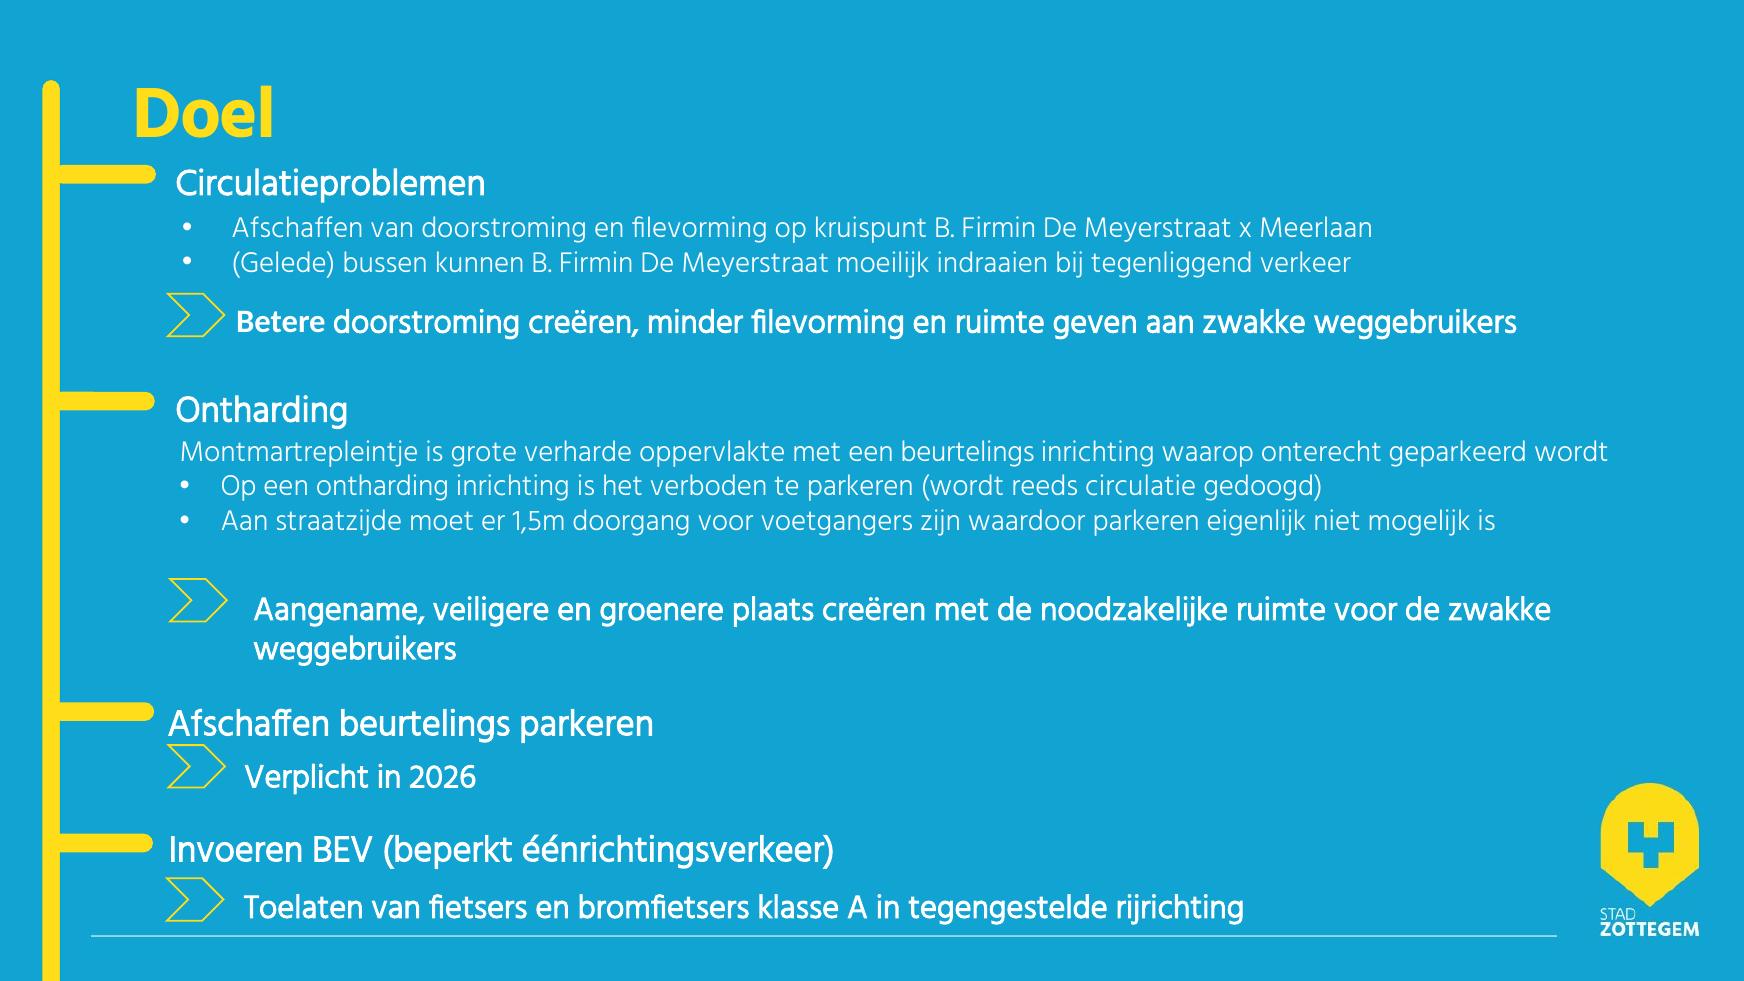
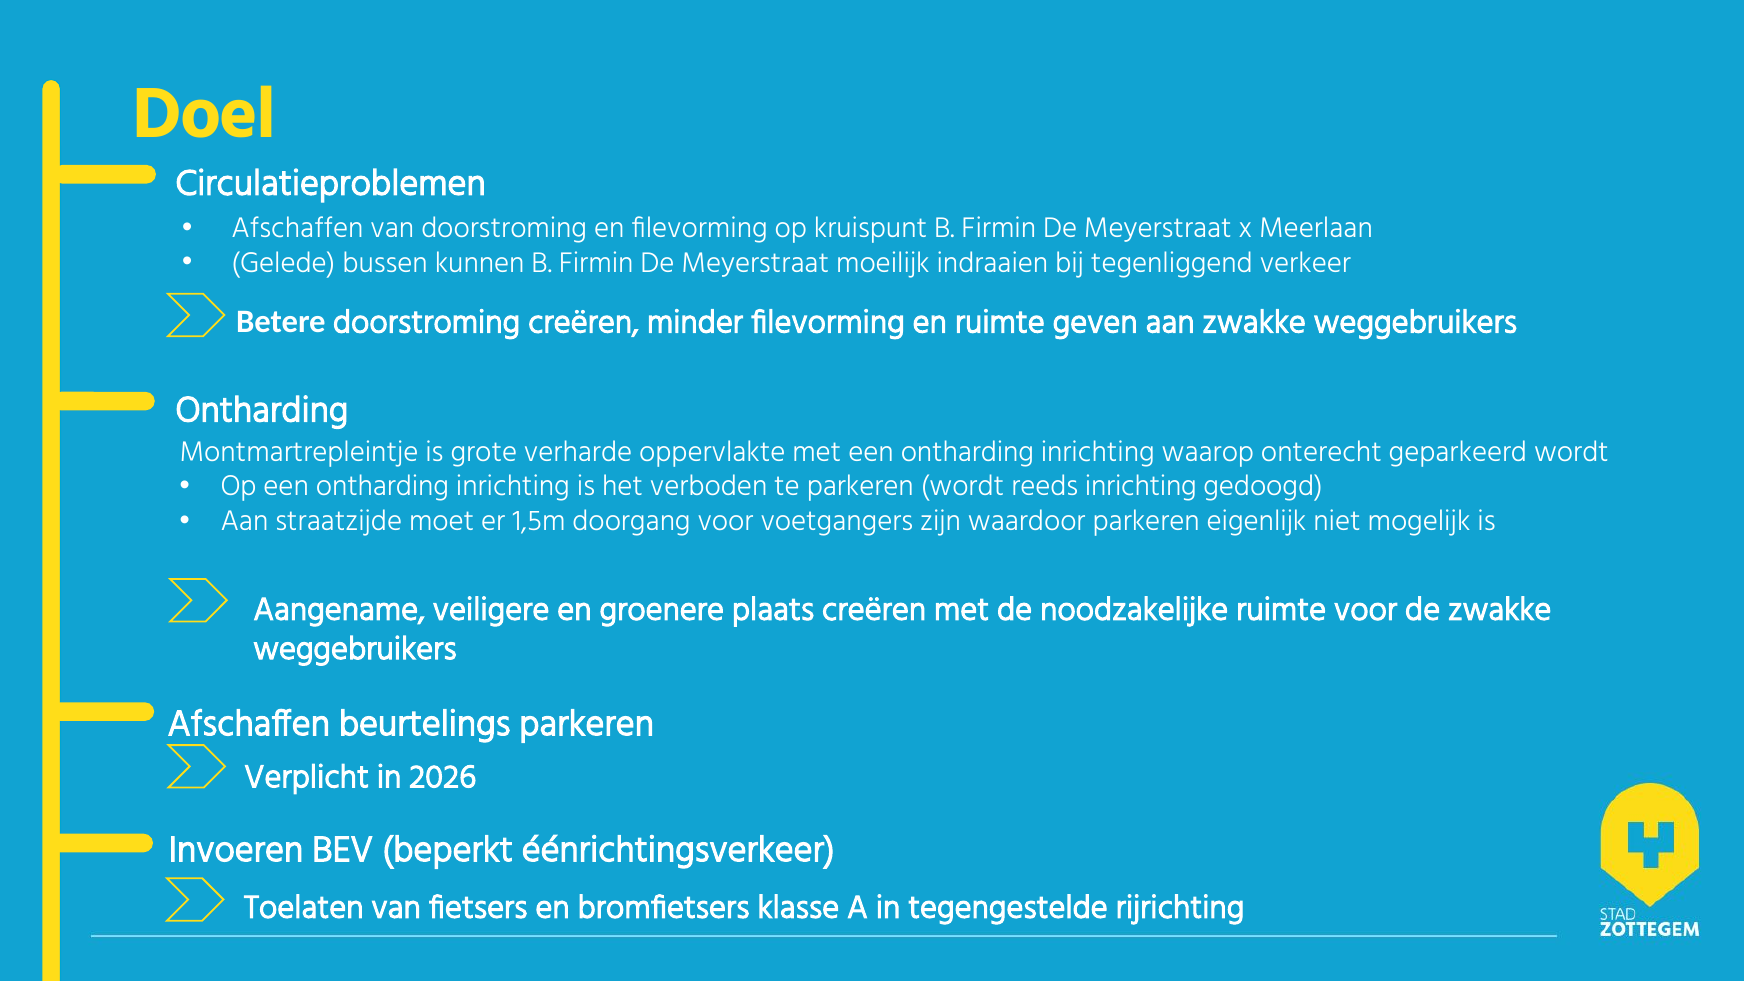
met een beurtelings: beurtelings -> ontharding (967, 451)
reeds circulatie: circulatie -> inrichting (1141, 486)
